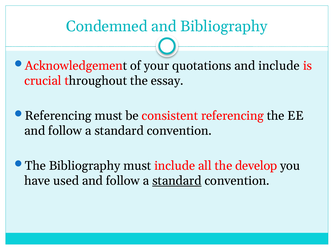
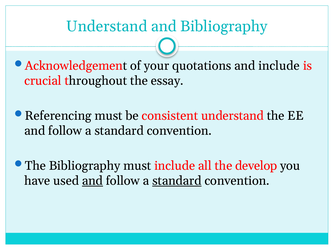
Condemned: Condemned -> Understand (107, 26)
consistent referencing: referencing -> understand (232, 116)
and underline: none -> present (92, 181)
